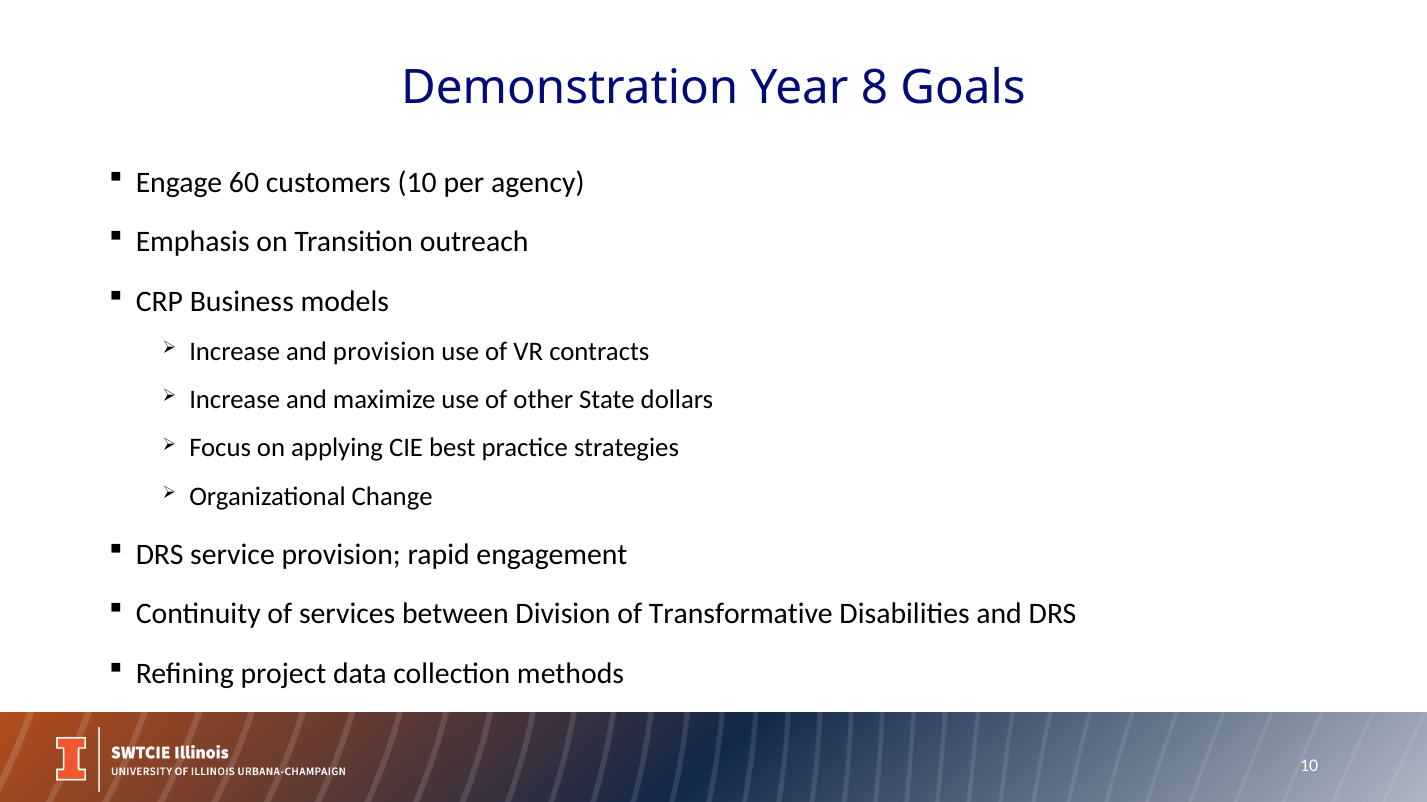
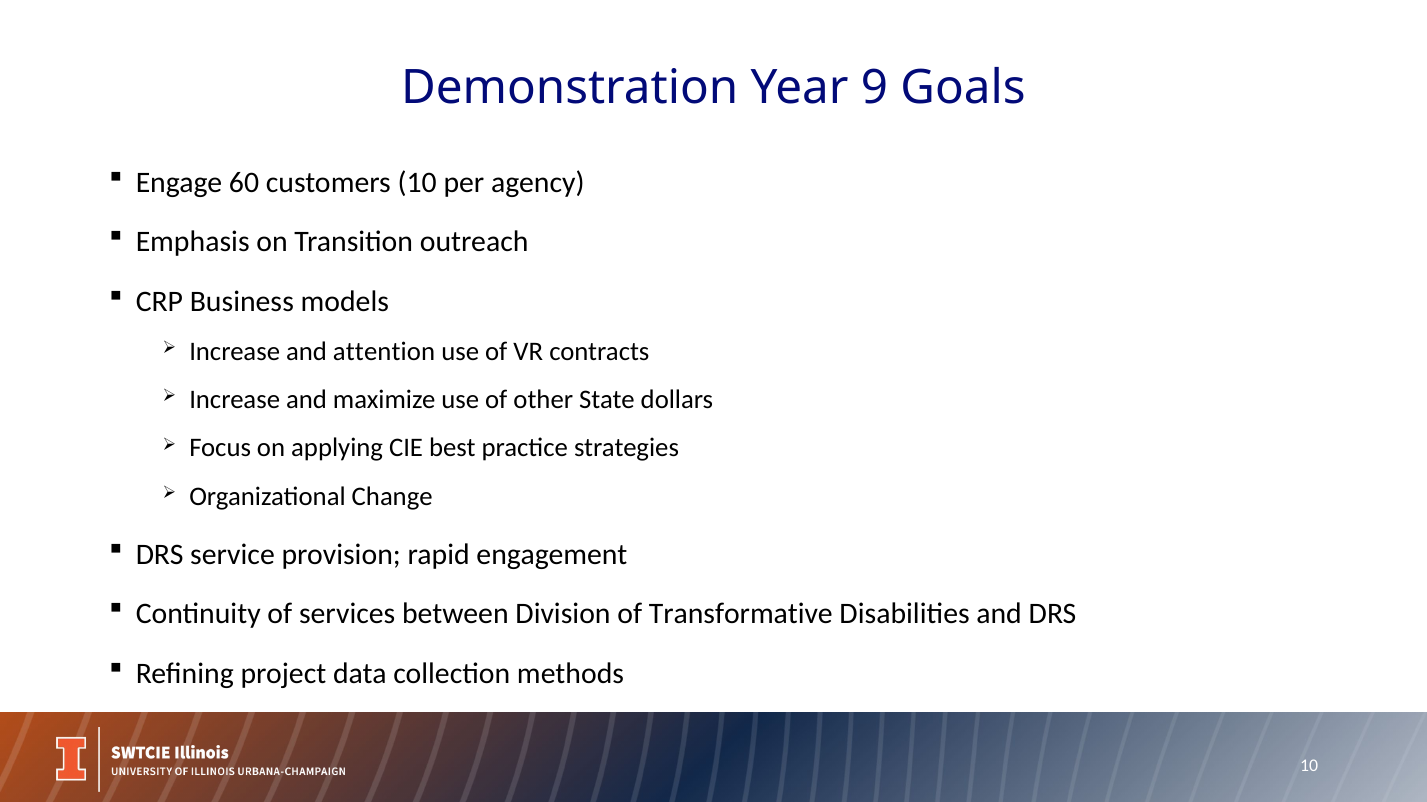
8: 8 -> 9 (874, 88)
and provision: provision -> attention (384, 352)
